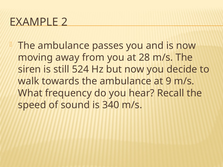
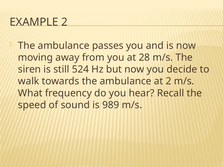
at 9: 9 -> 2 (169, 81)
340: 340 -> 989 (111, 105)
